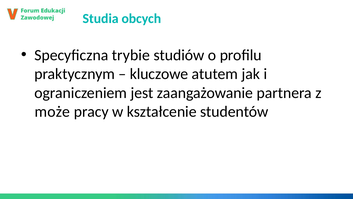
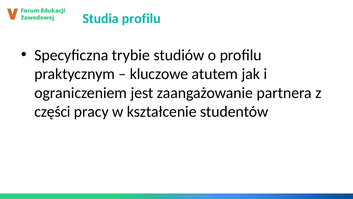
Studia obcych: obcych -> profilu (141, 18)
może: może -> części (52, 111)
